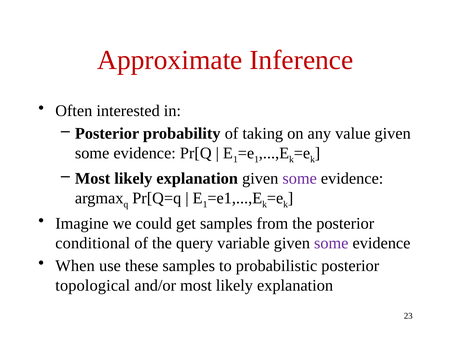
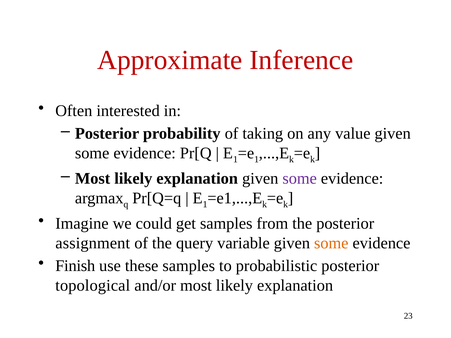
conditional: conditional -> assignment (93, 243)
some colour: purple -> orange (331, 243)
When: When -> Finish (75, 266)
